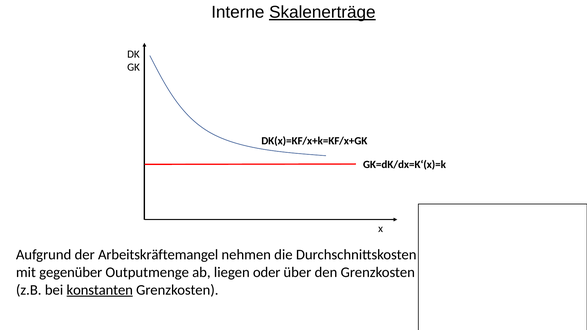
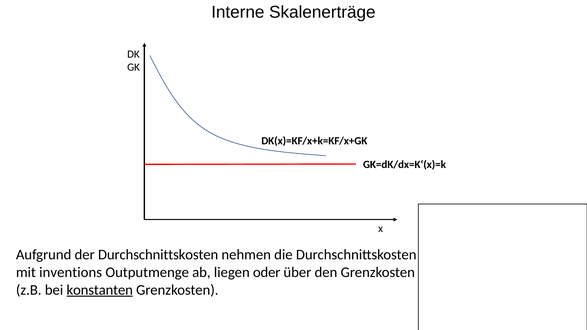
Skalenerträge underline: present -> none (322, 12)
der Arbeitskräftemangel: Arbeitskräftemangel -> Durchschnittskosten (158, 255)
gegenüber: gegenüber -> inventions (71, 272)
